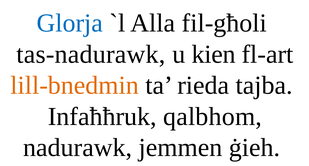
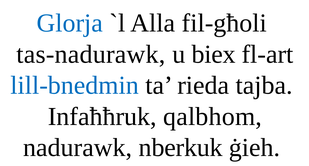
kien: kien -> biex (214, 54)
lill-bnedmin colour: orange -> blue (75, 86)
jemmen: jemmen -> nberkuk (181, 148)
